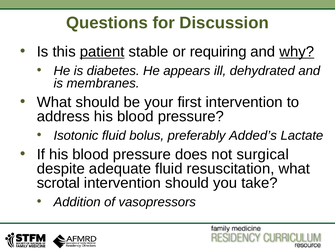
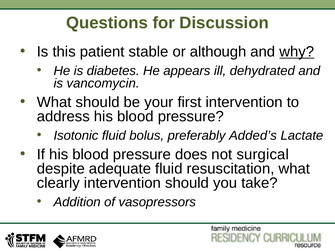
patient underline: present -> none (102, 52)
requiring: requiring -> although (218, 52)
membranes: membranes -> vancomycin (103, 83)
scrotal: scrotal -> clearly (58, 183)
